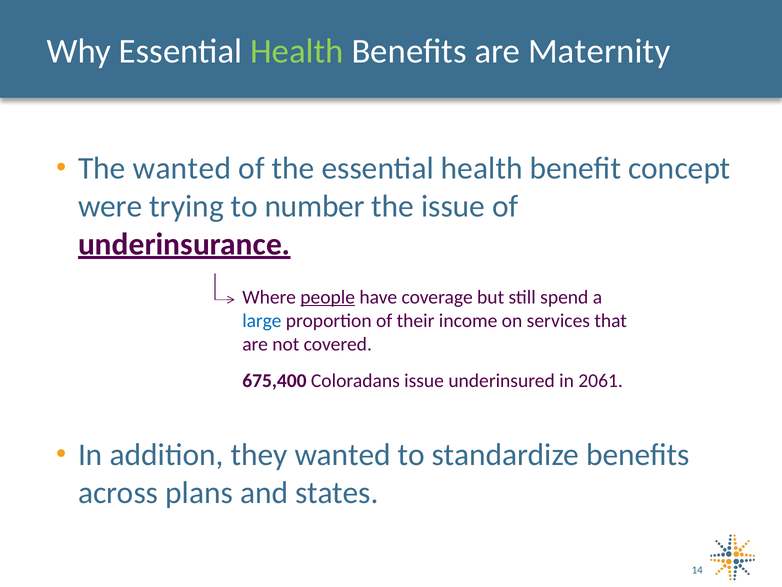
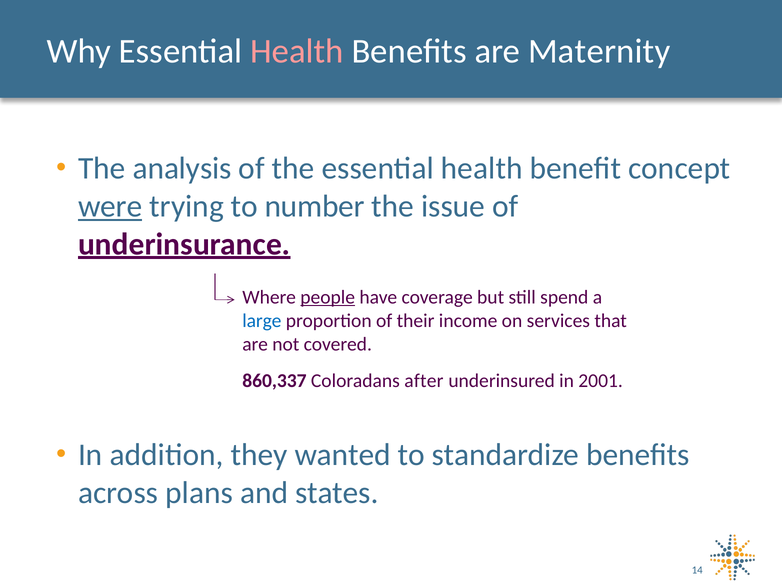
Health colour: light green -> pink (297, 51)
The wanted: wanted -> analysis (182, 168)
were underline: none -> present (110, 206)
675,400: 675,400 -> 860,337 (274, 380)
Coloradans issue: issue -> after (424, 380)
2061: 2061 -> 2001 (601, 380)
